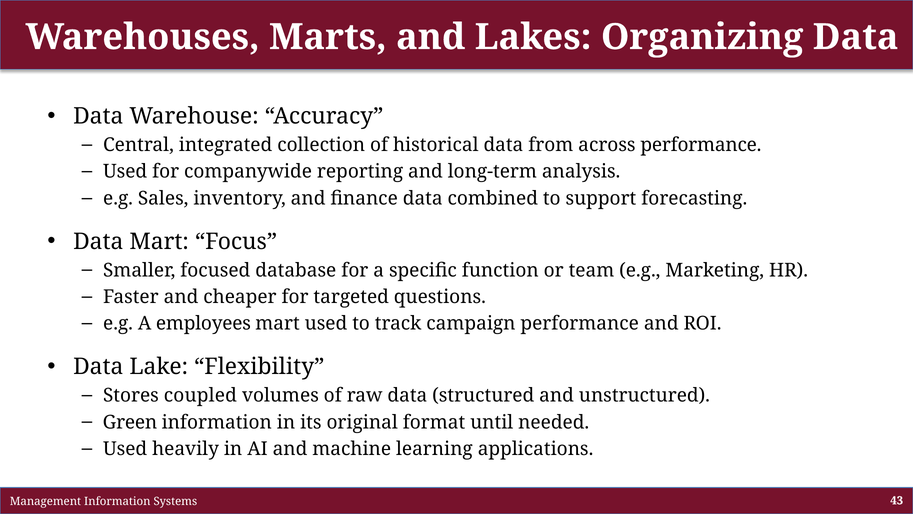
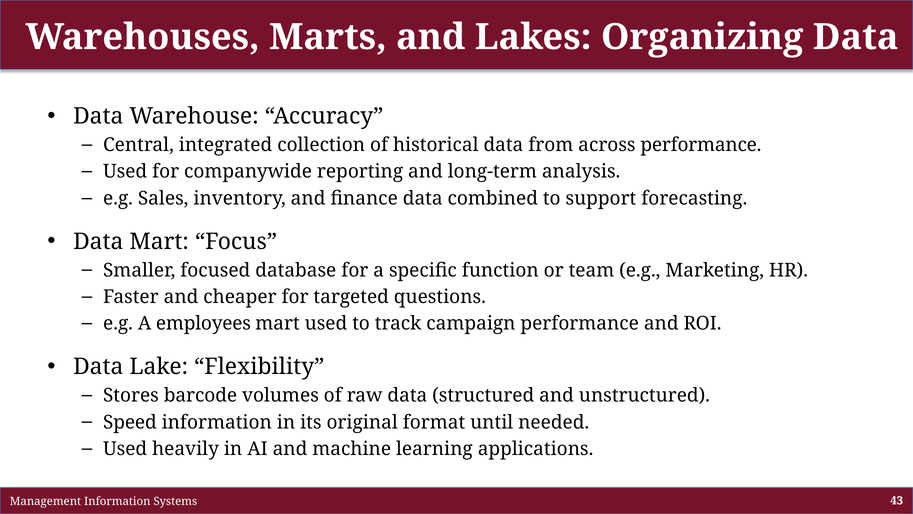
coupled: coupled -> barcode (200, 395)
Green: Green -> Speed (130, 422)
